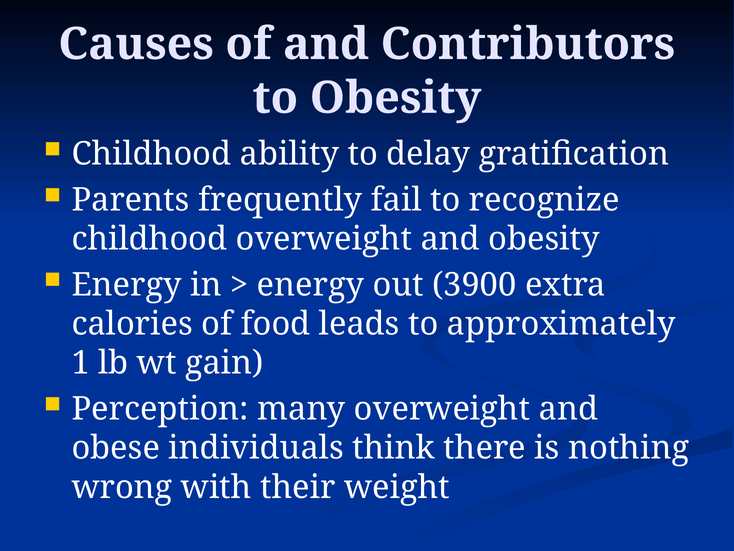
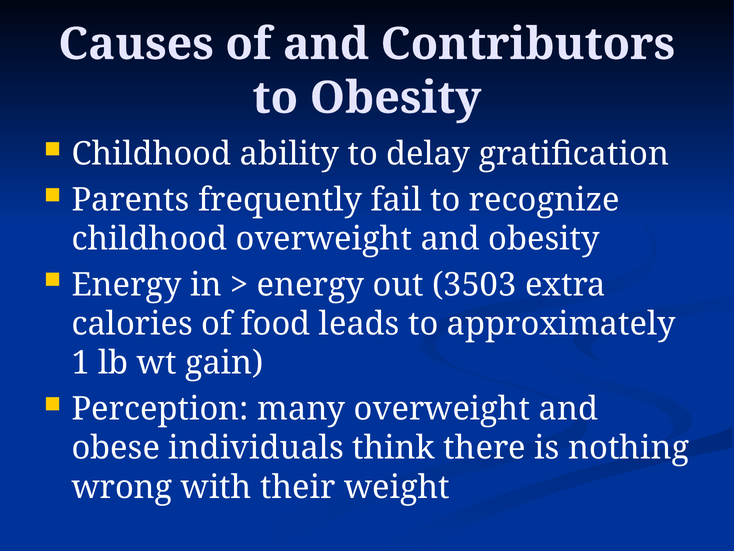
3900: 3900 -> 3503 (474, 285)
